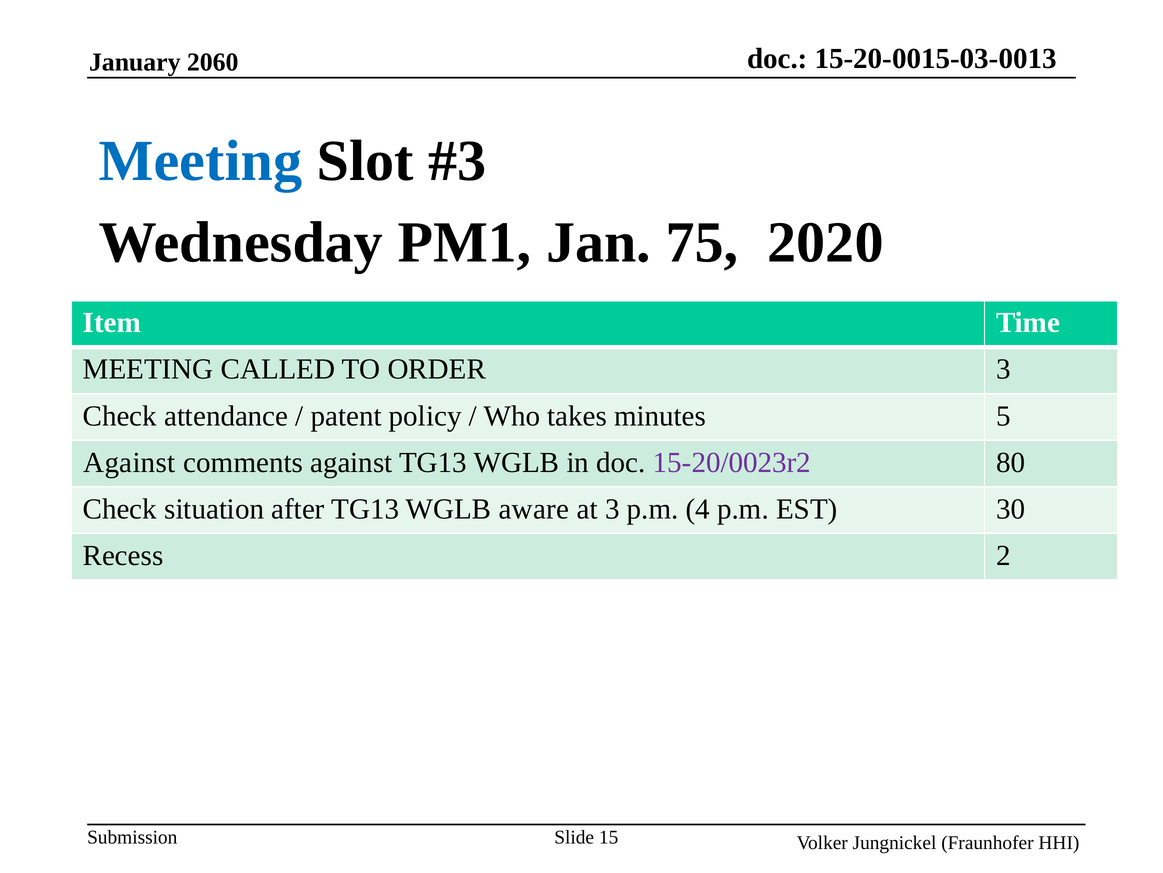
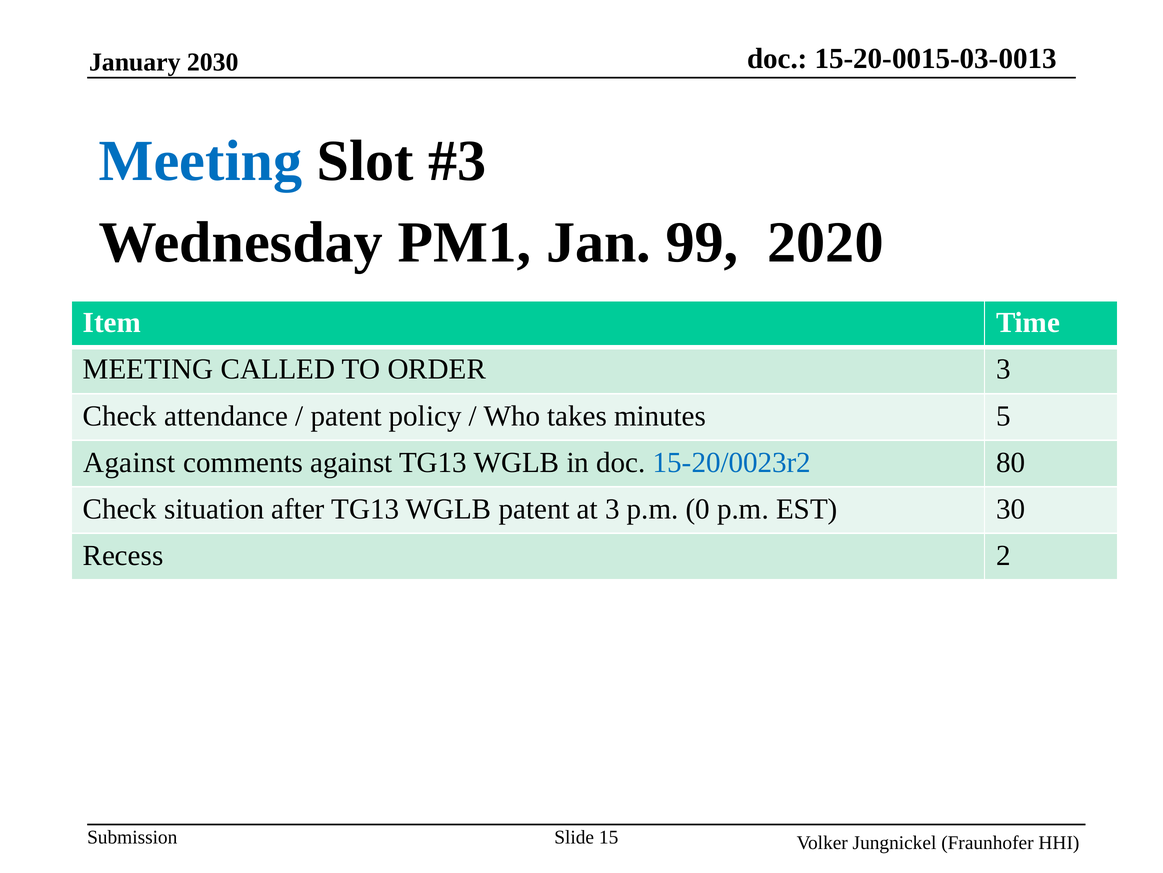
2060: 2060 -> 2030 (213, 62)
75: 75 -> 99 (702, 243)
15-20/0023r2 colour: purple -> blue (732, 462)
WGLB aware: aware -> patent (534, 509)
4: 4 -> 0 (698, 509)
